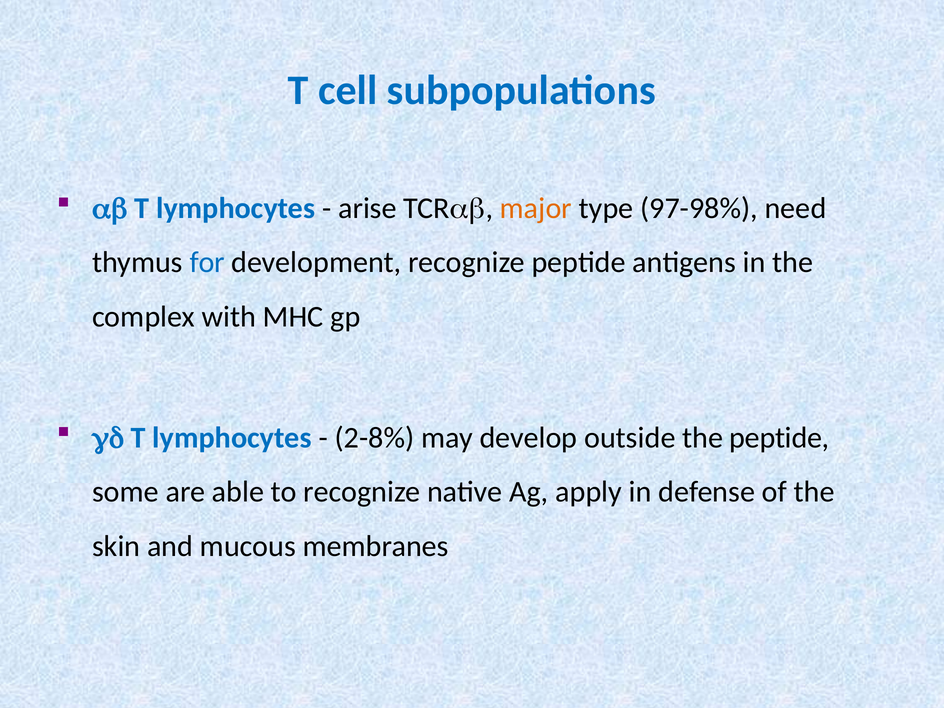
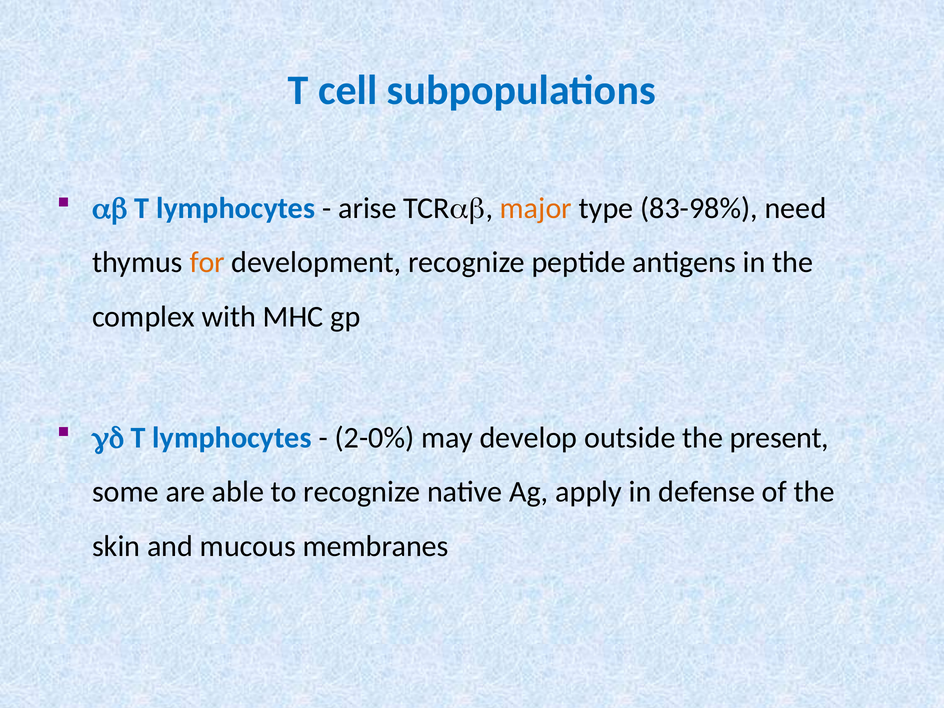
97-98%: 97-98% -> 83-98% (699, 208)
for colour: blue -> orange (207, 262)
2-8%: 2-8% -> 2-0% (375, 438)
the peptide: peptide -> present (779, 438)
